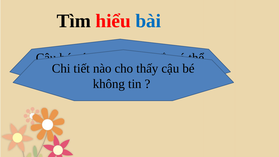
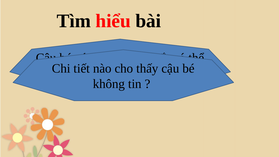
bài colour: blue -> black (148, 21)
